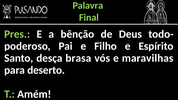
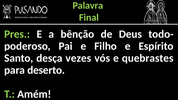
brasa: brasa -> vezes (78, 58)
maravilhas: maravilhas -> quebrastes (148, 58)
